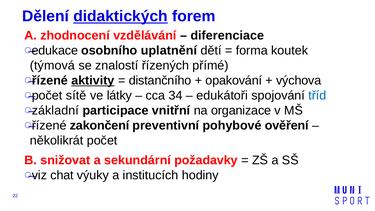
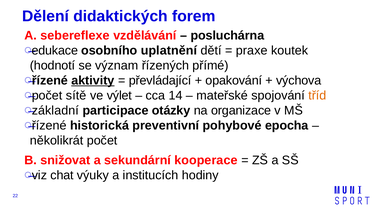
didaktických underline: present -> none (121, 16)
zhodnocení: zhodnocení -> sebereflexe (75, 35)
diferenciace: diferenciace -> posluchárna (227, 35)
forma: forma -> praxe (252, 50)
týmová: týmová -> hodnotí (53, 65)
znalostí: znalostí -> význam (117, 65)
distančního: distančního -> převládající (160, 80)
látky: látky -> výlet (119, 95)
34: 34 -> 14 (176, 95)
edukátoři: edukátoři -> mateřské (222, 95)
tříd colour: blue -> orange (317, 95)
vnitřní: vnitřní -> otázky (171, 110)
zakončení: zakončení -> historická (100, 125)
ověření: ověření -> epocha (287, 125)
požadavky: požadavky -> kooperace (206, 160)
